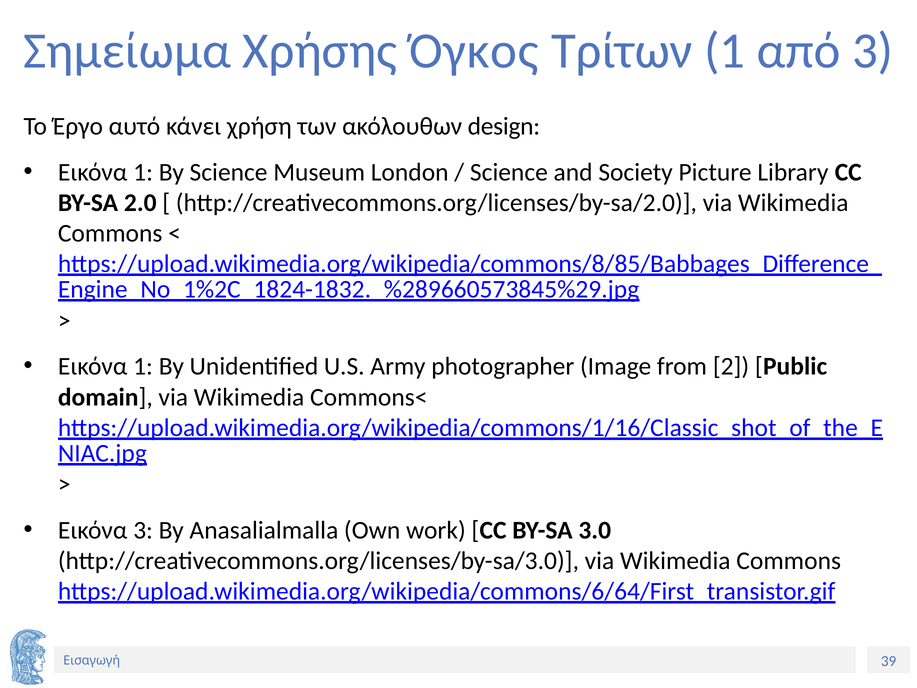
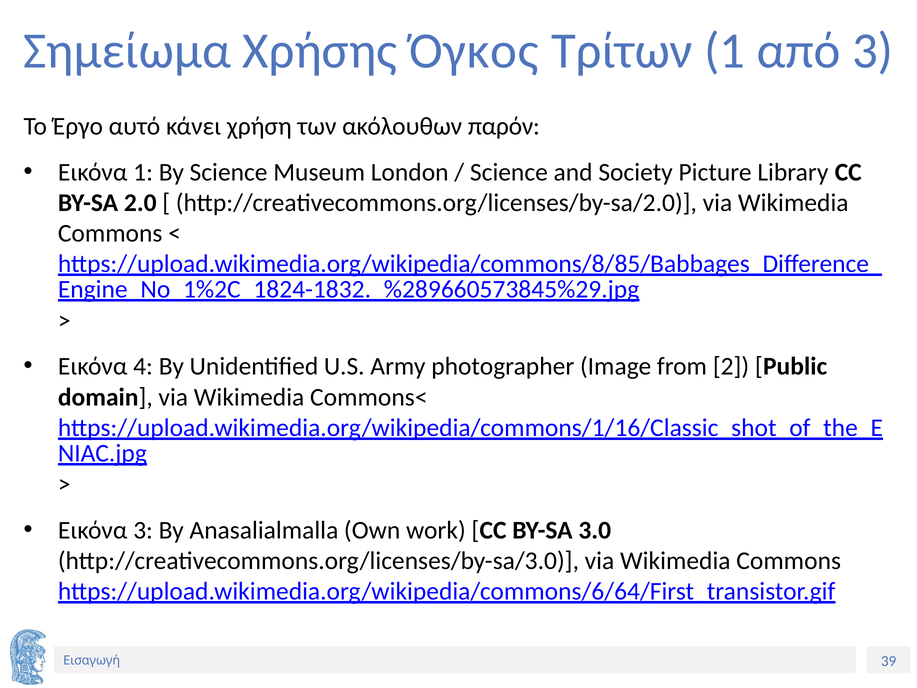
design: design -> παρόν (504, 126)
1: 1 -> 4 (143, 366)
